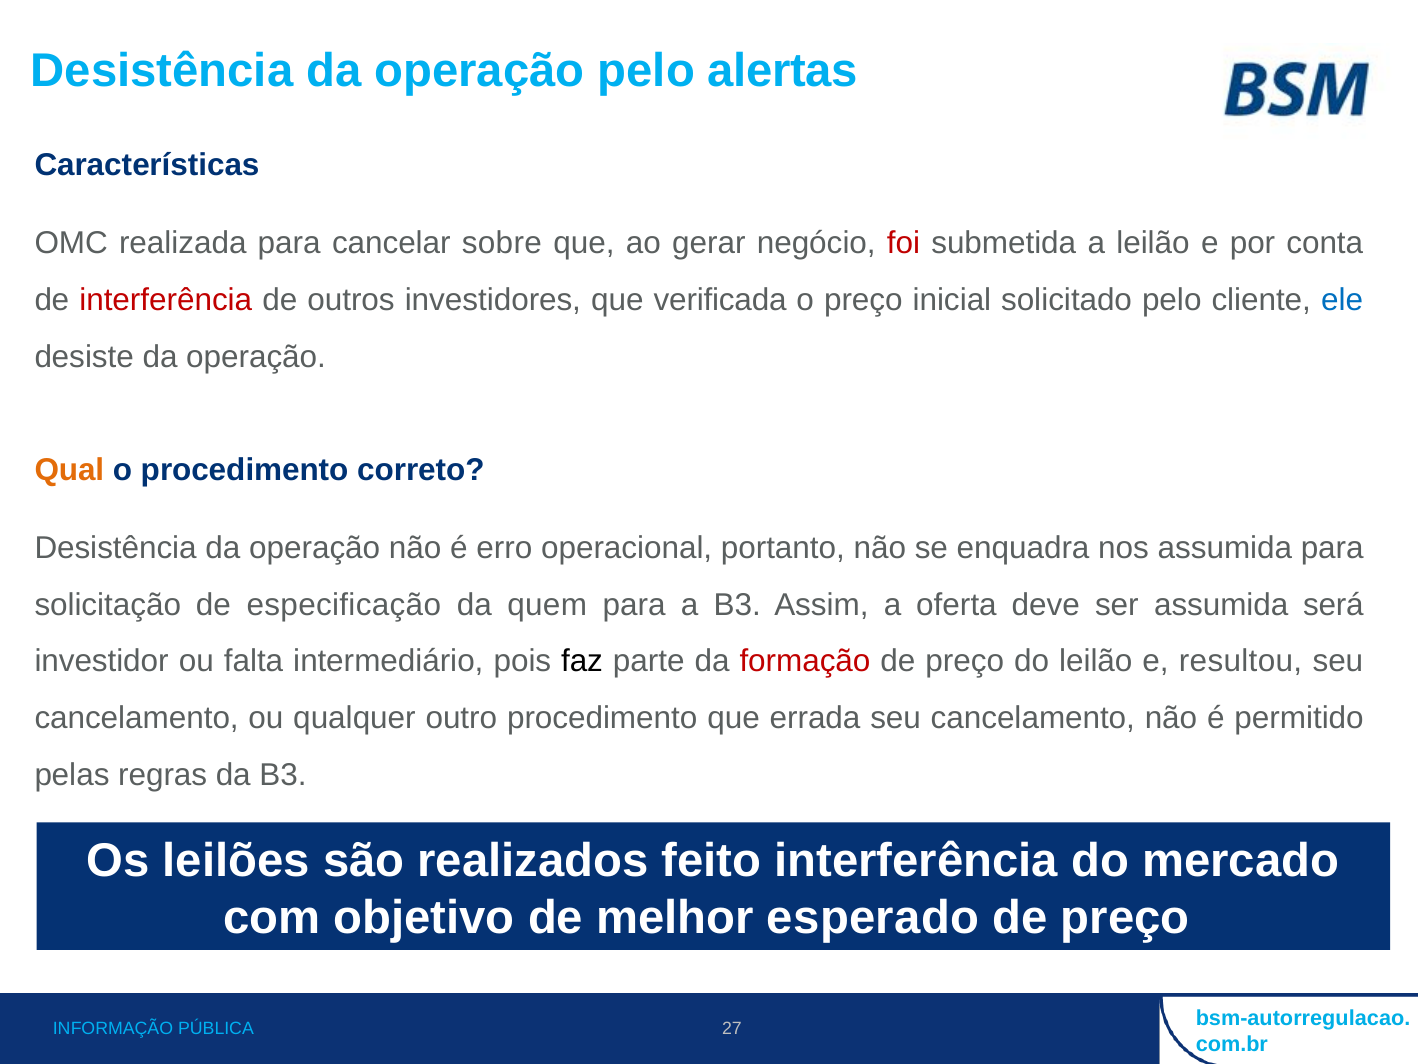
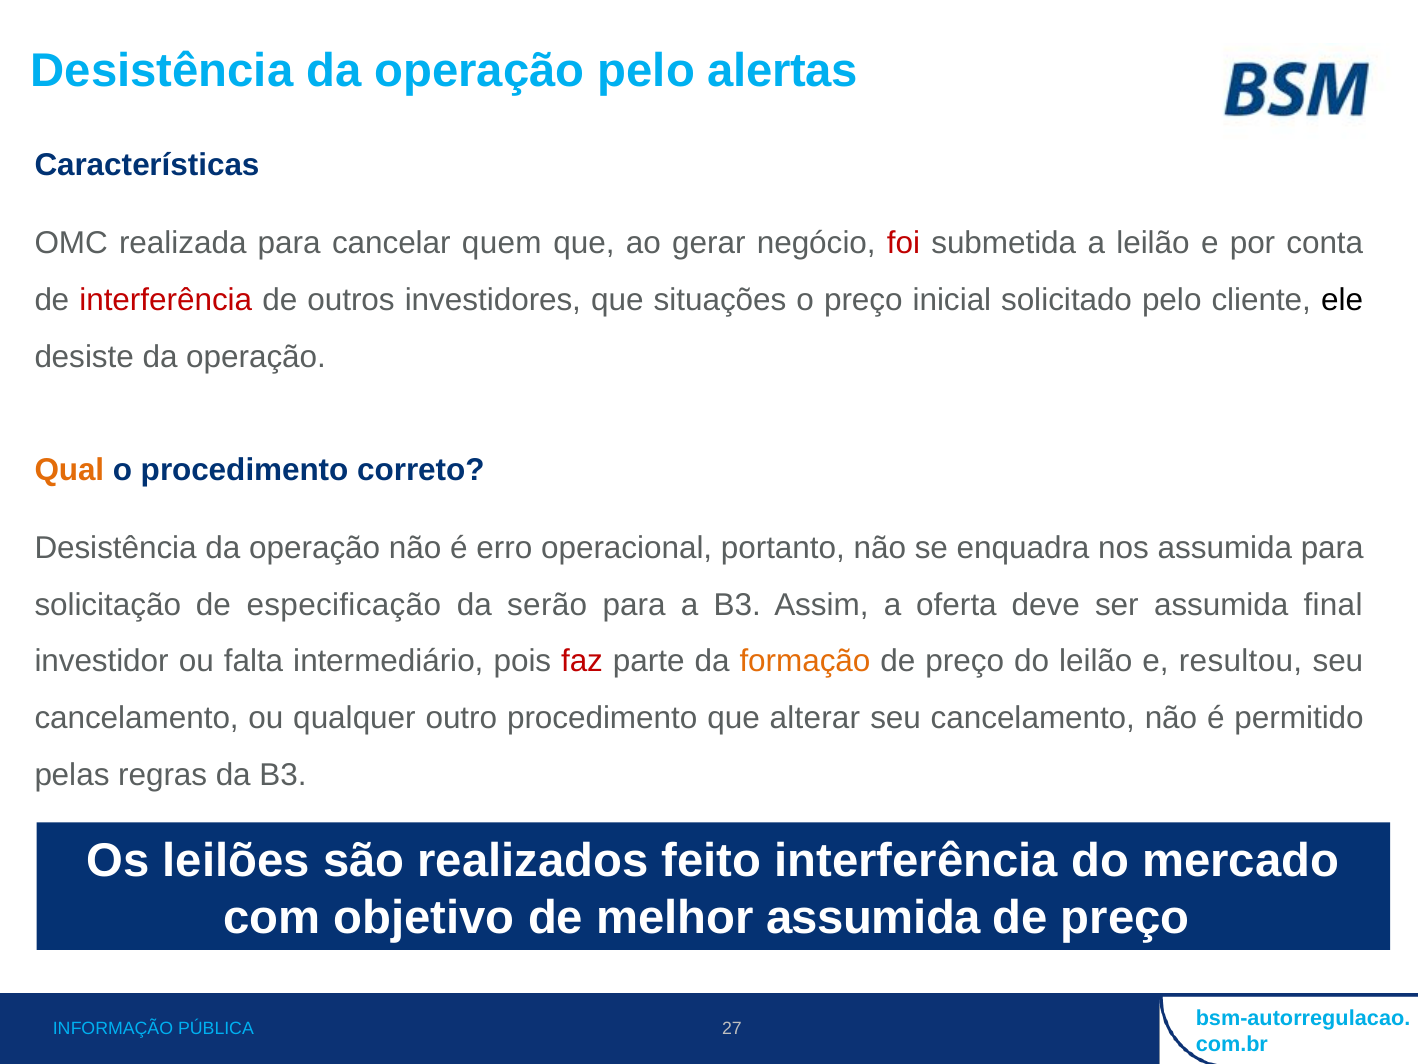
sobre: sobre -> quem (502, 243)
verificada: verificada -> situações (720, 300)
ele colour: blue -> black (1342, 300)
quem: quem -> serão (547, 604)
será: será -> final (1333, 604)
faz colour: black -> red (582, 661)
formação colour: red -> orange (805, 661)
errada: errada -> alterar (815, 718)
melhor esperado: esperado -> assumida (873, 917)
